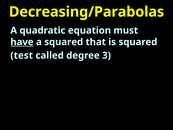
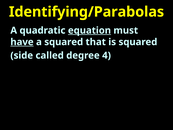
Decreasing/Parabolas: Decreasing/Parabolas -> Identifying/Parabolas (87, 12)
equation underline: none -> present (89, 30)
test: test -> side (22, 55)
3: 3 -> 4 (107, 55)
